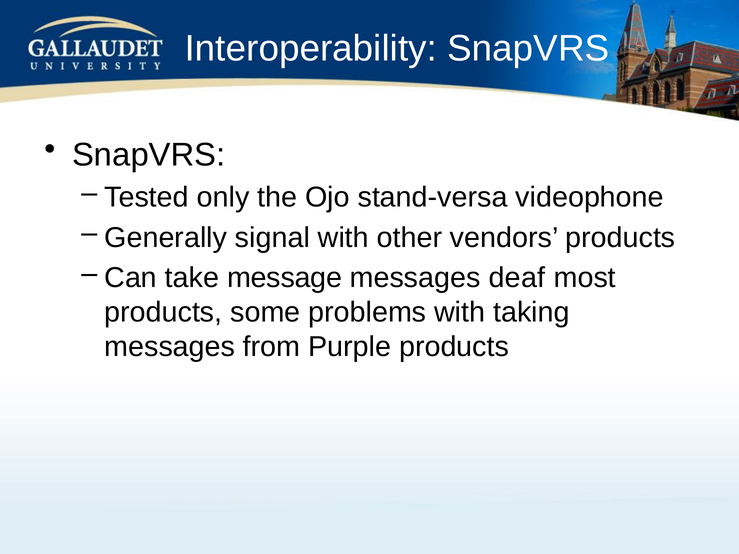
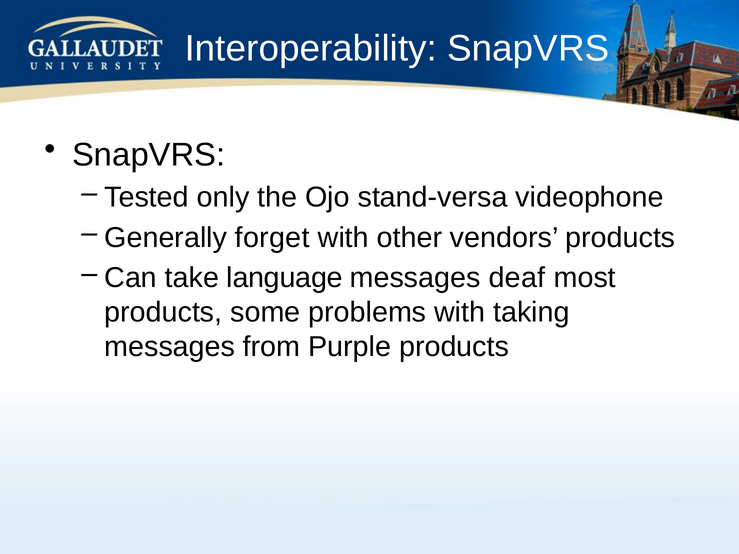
signal: signal -> forget (272, 238)
message: message -> language (285, 278)
